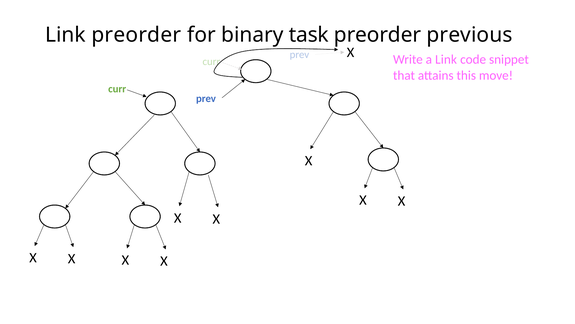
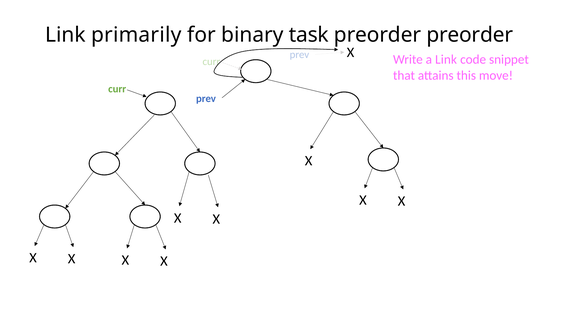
Link preorder: preorder -> primarily (136, 35)
preorder previous: previous -> preorder (470, 35)
